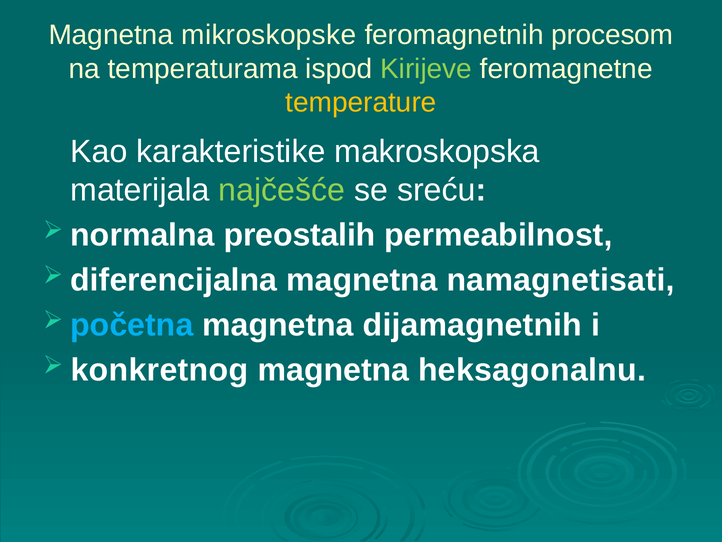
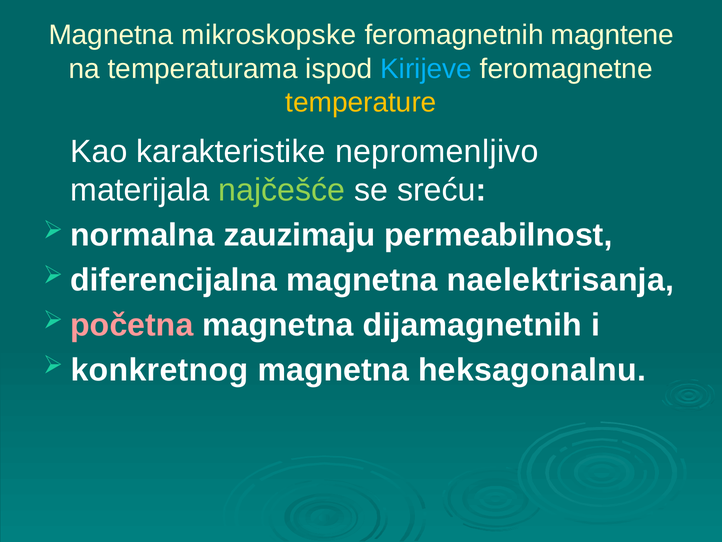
procesom: procesom -> magntene (612, 35)
Kirijeve colour: light green -> light blue (426, 69)
makroskopska: makroskopska -> nepromenljivo (437, 151)
preostalih: preostalih -> zauzimaju (300, 235)
namagnetisati: namagnetisati -> naelektrisanja (561, 280)
početna colour: light blue -> pink (132, 325)
